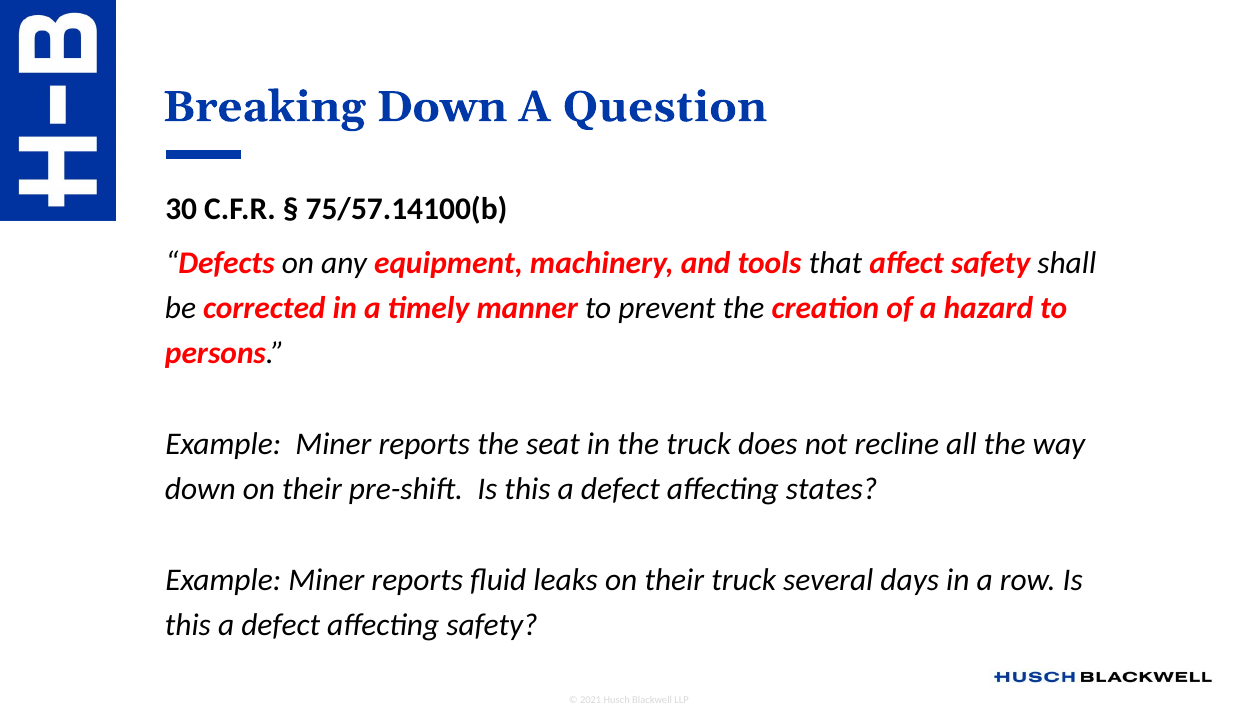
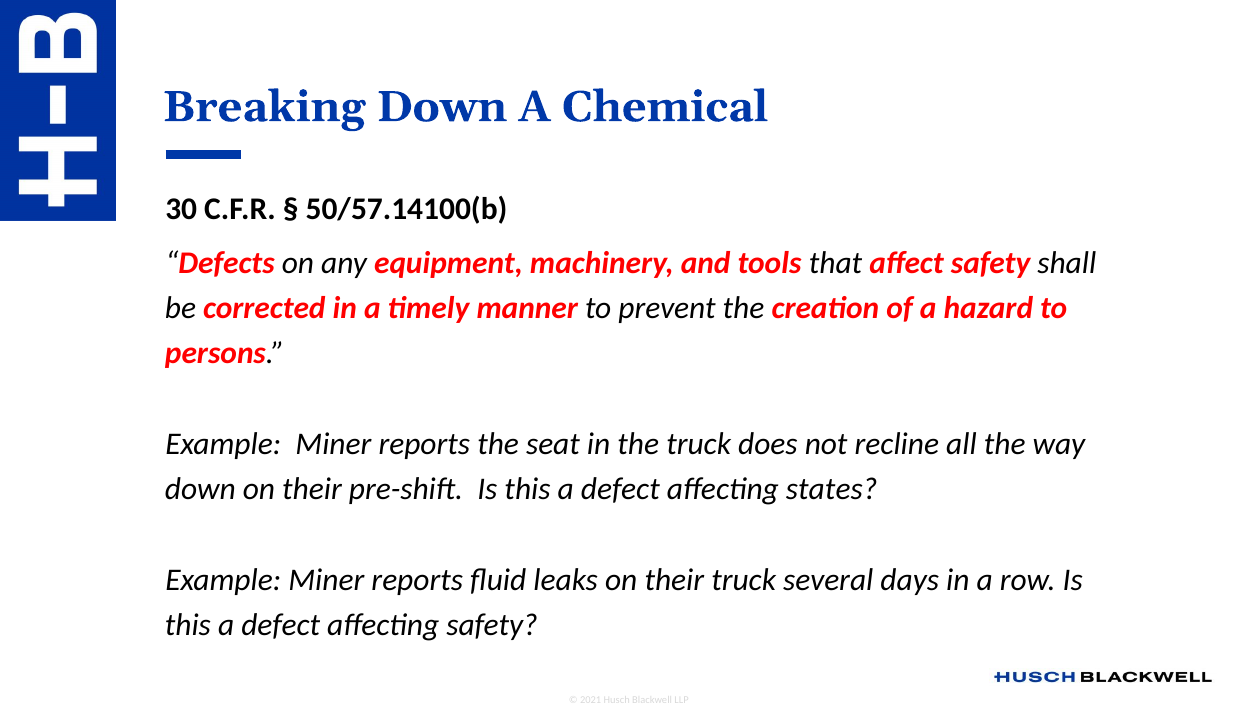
Question: Question -> Chemical (665, 107)
75/57.14100(b: 75/57.14100(b -> 50/57.14100(b (407, 209)
